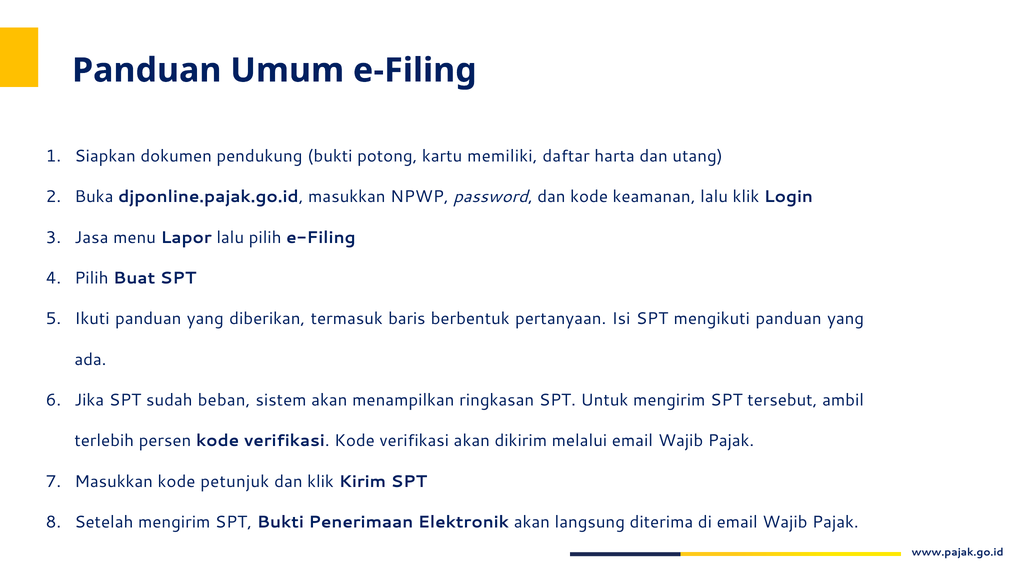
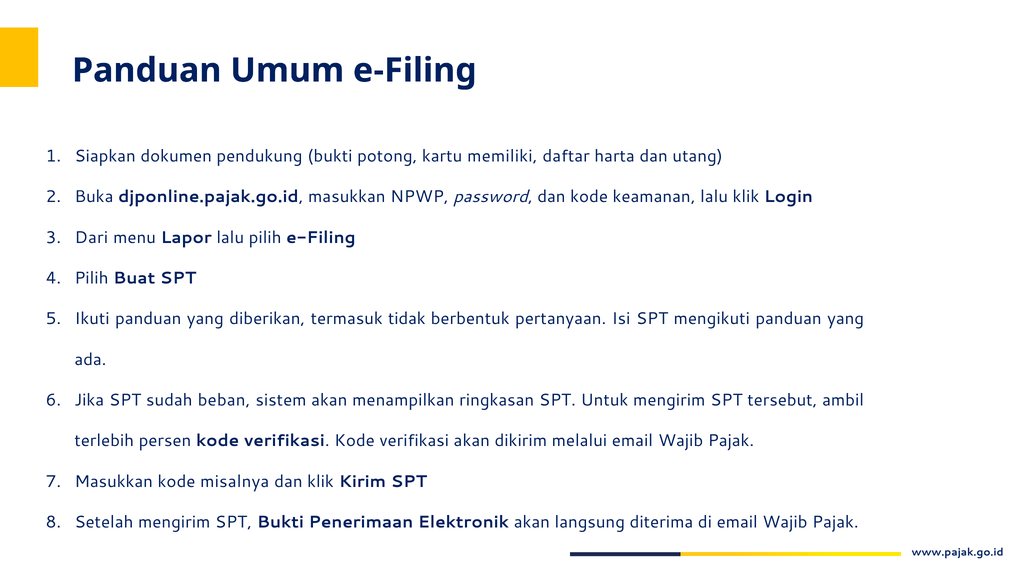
Jasa: Jasa -> Dari (91, 238)
baris: baris -> tidak (407, 319)
petunjuk: petunjuk -> misalnya (235, 482)
